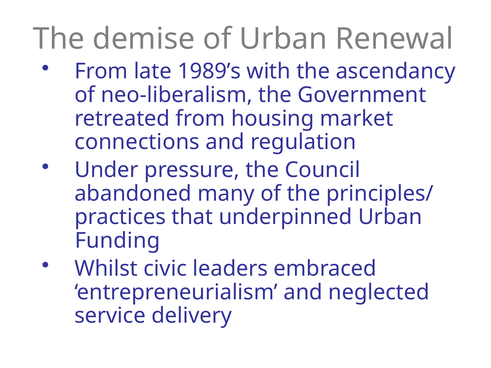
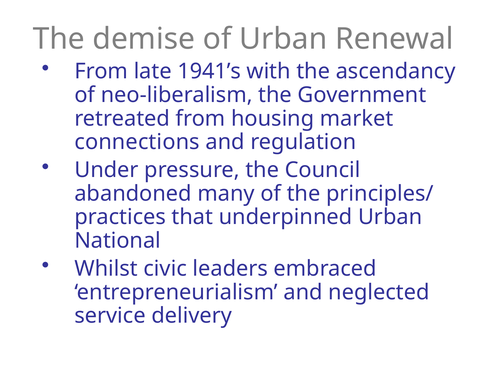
1989’s: 1989’s -> 1941’s (209, 71)
Funding: Funding -> National (118, 241)
